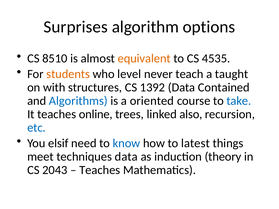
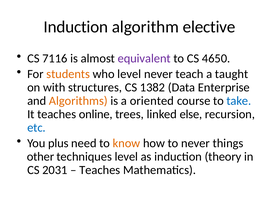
Surprises: Surprises -> Induction (76, 27)
options: options -> elective (209, 27)
8510: 8510 -> 7116 (55, 59)
equivalent colour: orange -> purple (144, 59)
4535: 4535 -> 4650 (216, 59)
1392: 1392 -> 1382 (152, 88)
Contained: Contained -> Enterprise (224, 88)
Algorithms colour: blue -> orange (78, 101)
also: also -> else (191, 114)
elsif: elsif -> plus (58, 143)
know colour: blue -> orange (126, 143)
to latest: latest -> never (195, 143)
meet: meet -> other (41, 157)
techniques data: data -> level (126, 157)
2043: 2043 -> 2031 (55, 170)
